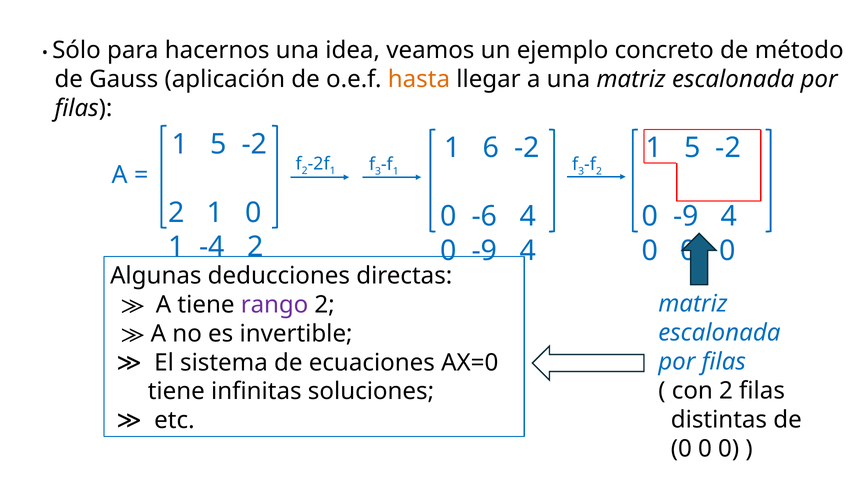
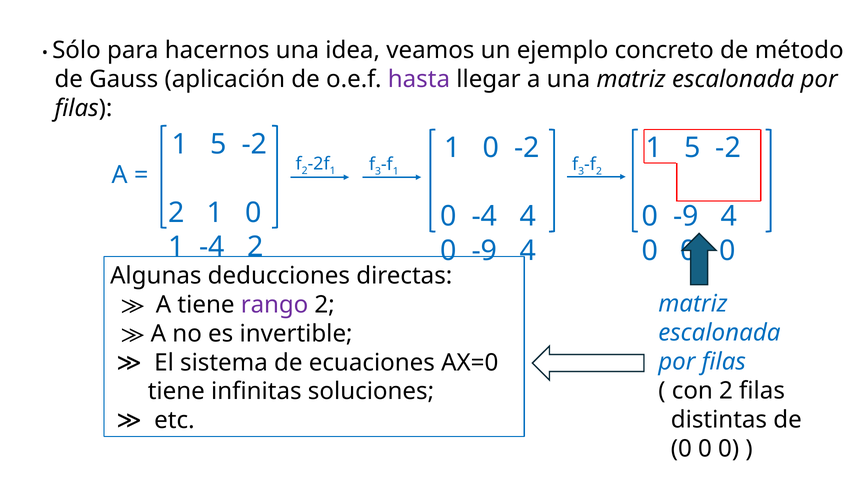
hasta colour: orange -> purple (419, 79)
6: 6 -> 0 (491, 148)
0 -6: -6 -> -4 (484, 217)
